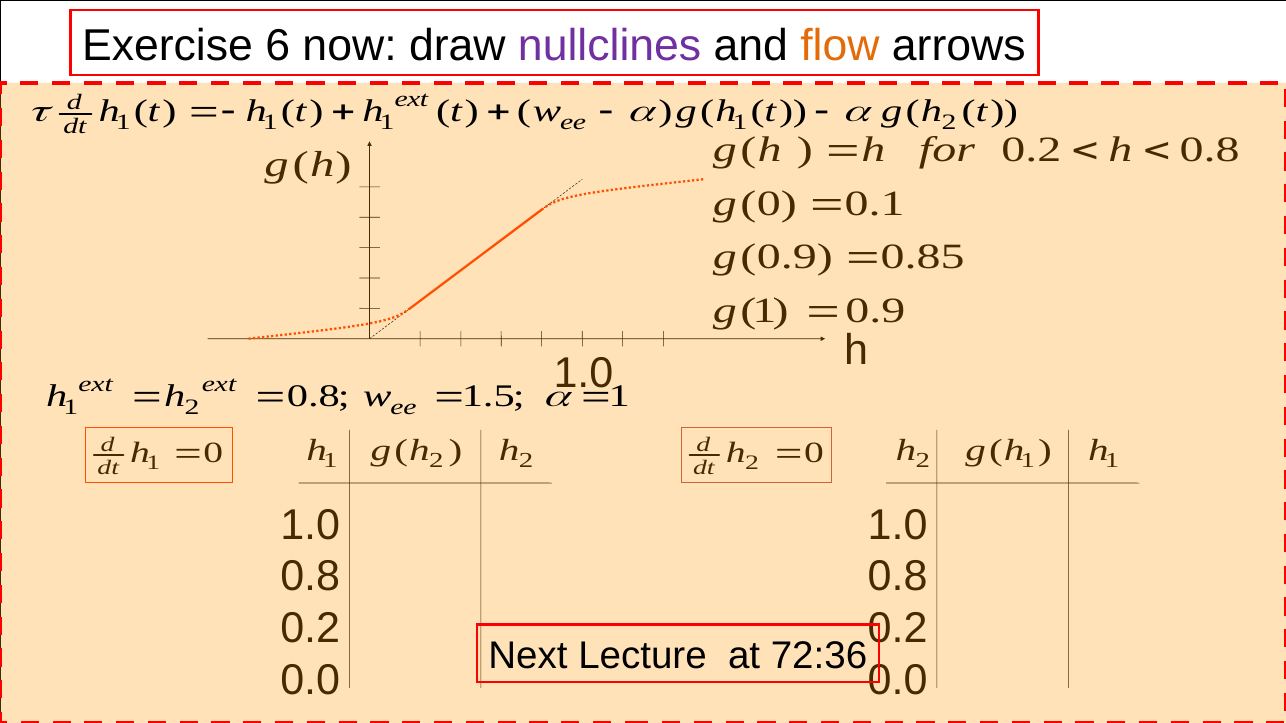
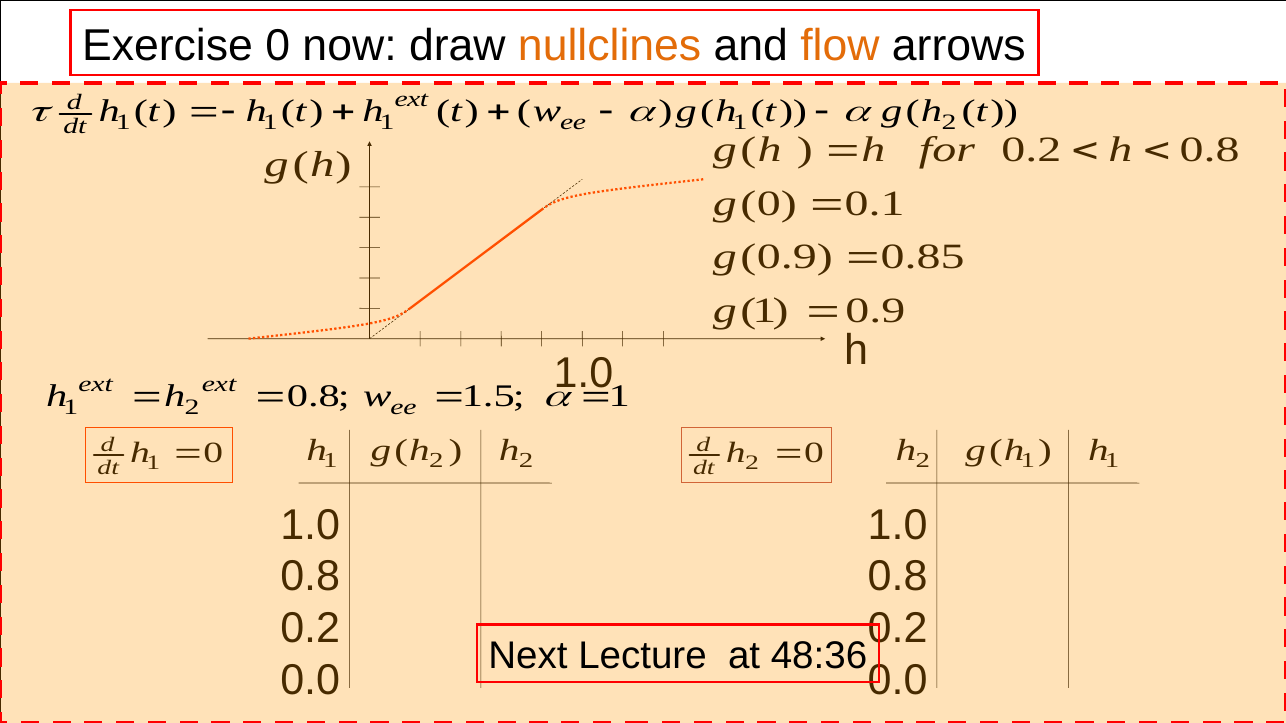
Exercise 6: 6 -> 0 (278, 46)
nullclines colour: purple -> orange (610, 46)
72:36: 72:36 -> 48:36 (819, 656)
